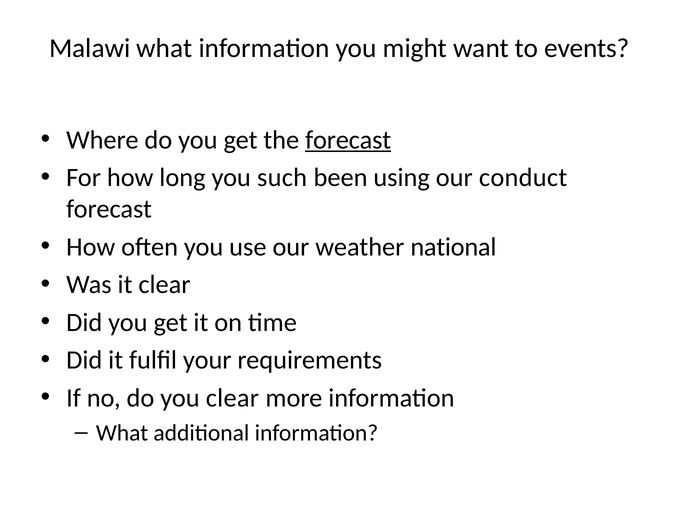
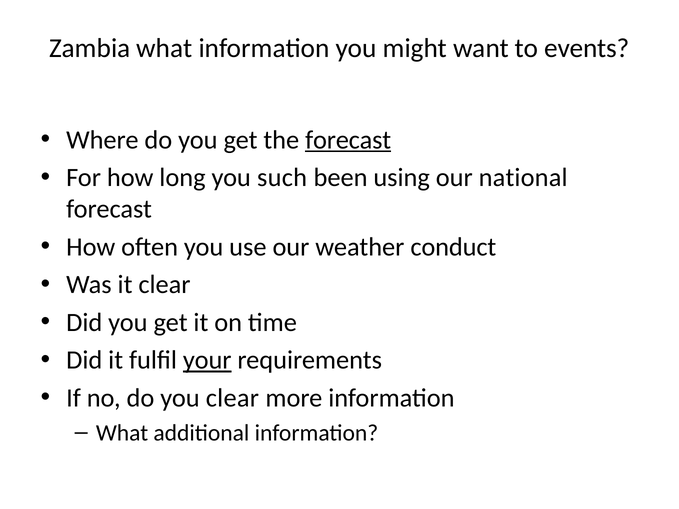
Malawi: Malawi -> Zambia (90, 48)
conduct: conduct -> national (523, 178)
national: national -> conduct (453, 247)
your underline: none -> present (207, 360)
